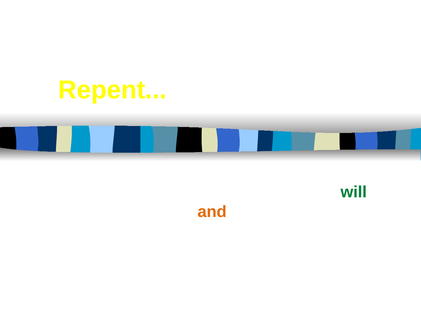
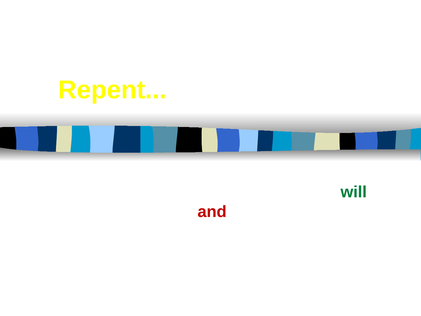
and colour: orange -> red (212, 212)
